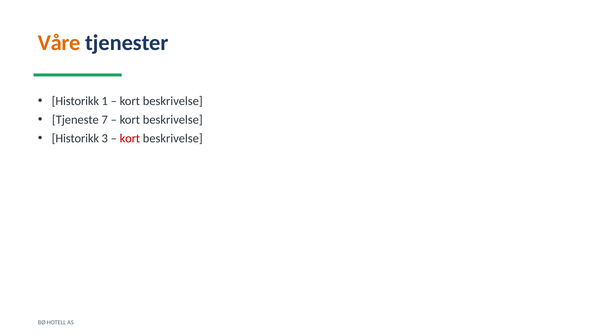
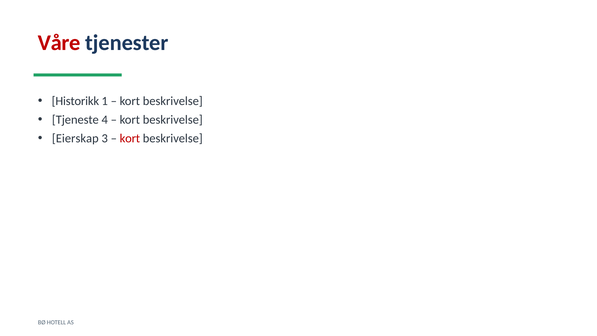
Våre colour: orange -> red (59, 43)
7: 7 -> 4 (105, 120)
Historikk: Historikk -> Eierskap (75, 138)
